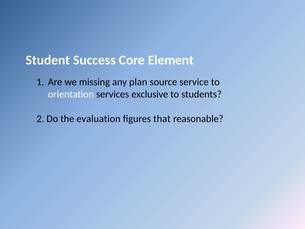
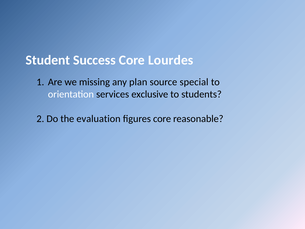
Element: Element -> Lourdes (171, 60)
service: service -> special (194, 82)
figures that: that -> core (162, 119)
